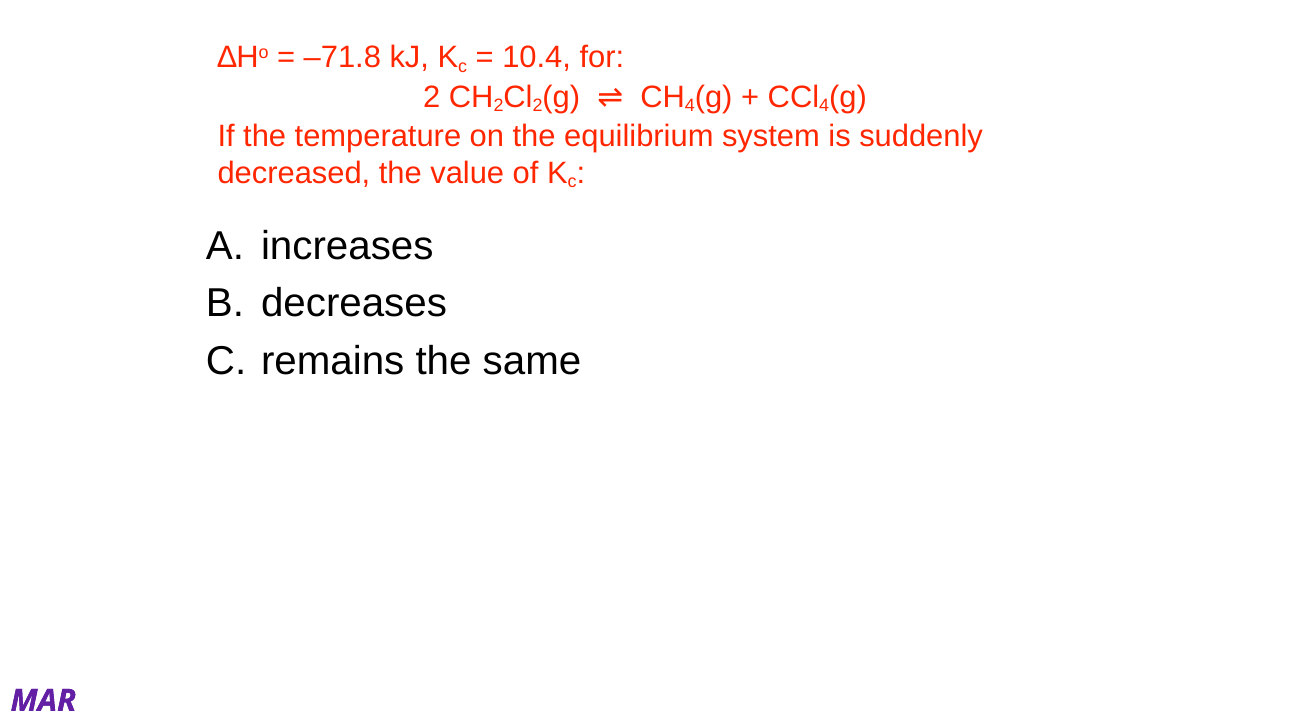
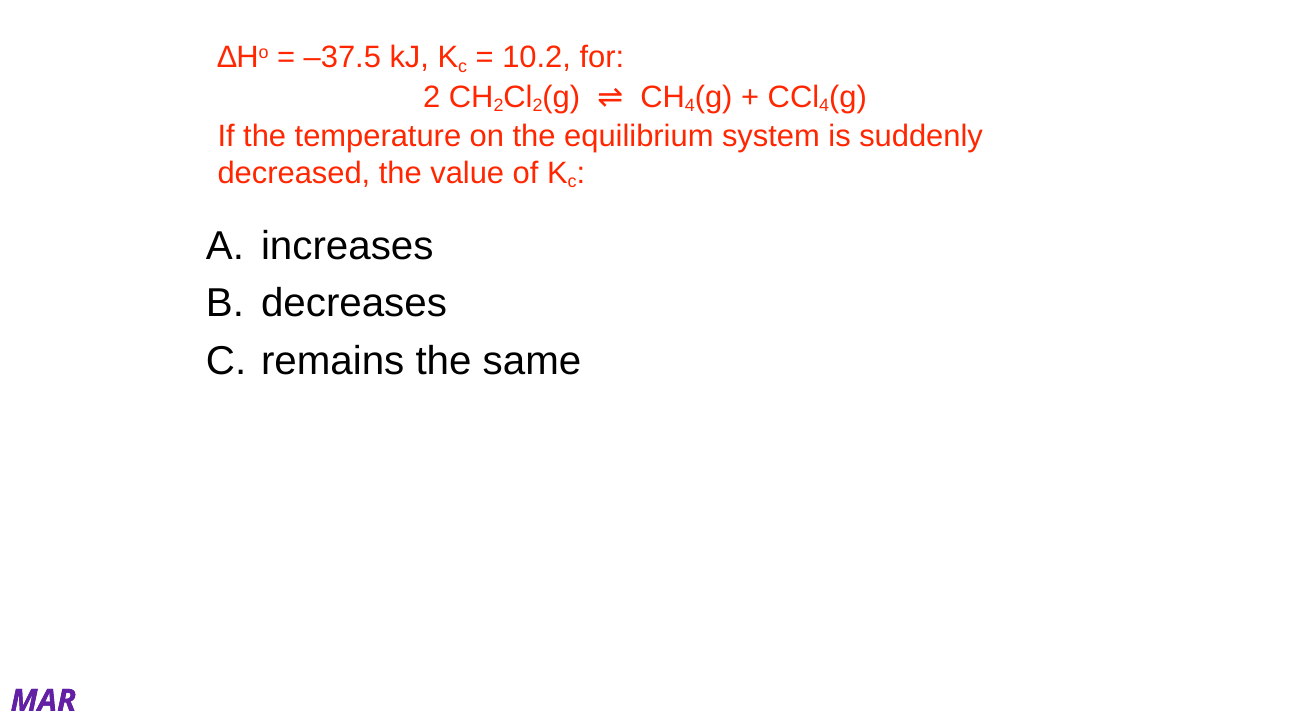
–71.8: –71.8 -> –37.5 (342, 58)
10.4: 10.4 -> 10.2 (537, 58)
